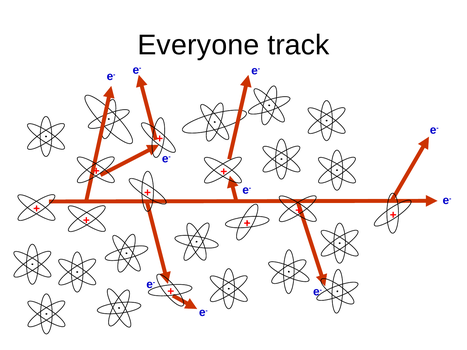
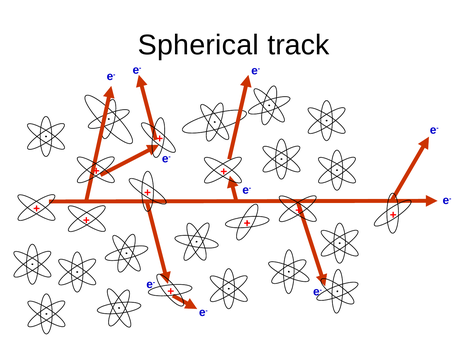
Everyone: Everyone -> Spherical (198, 45)
